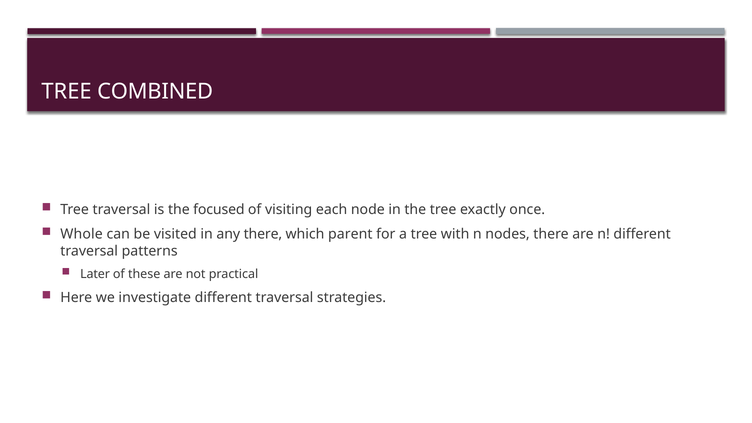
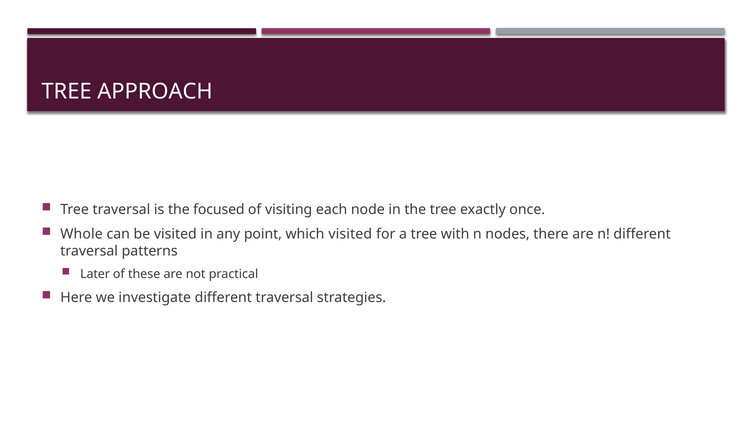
COMBINED: COMBINED -> APPROACH (155, 91)
any there: there -> point (263, 234)
which parent: parent -> visited (350, 234)
